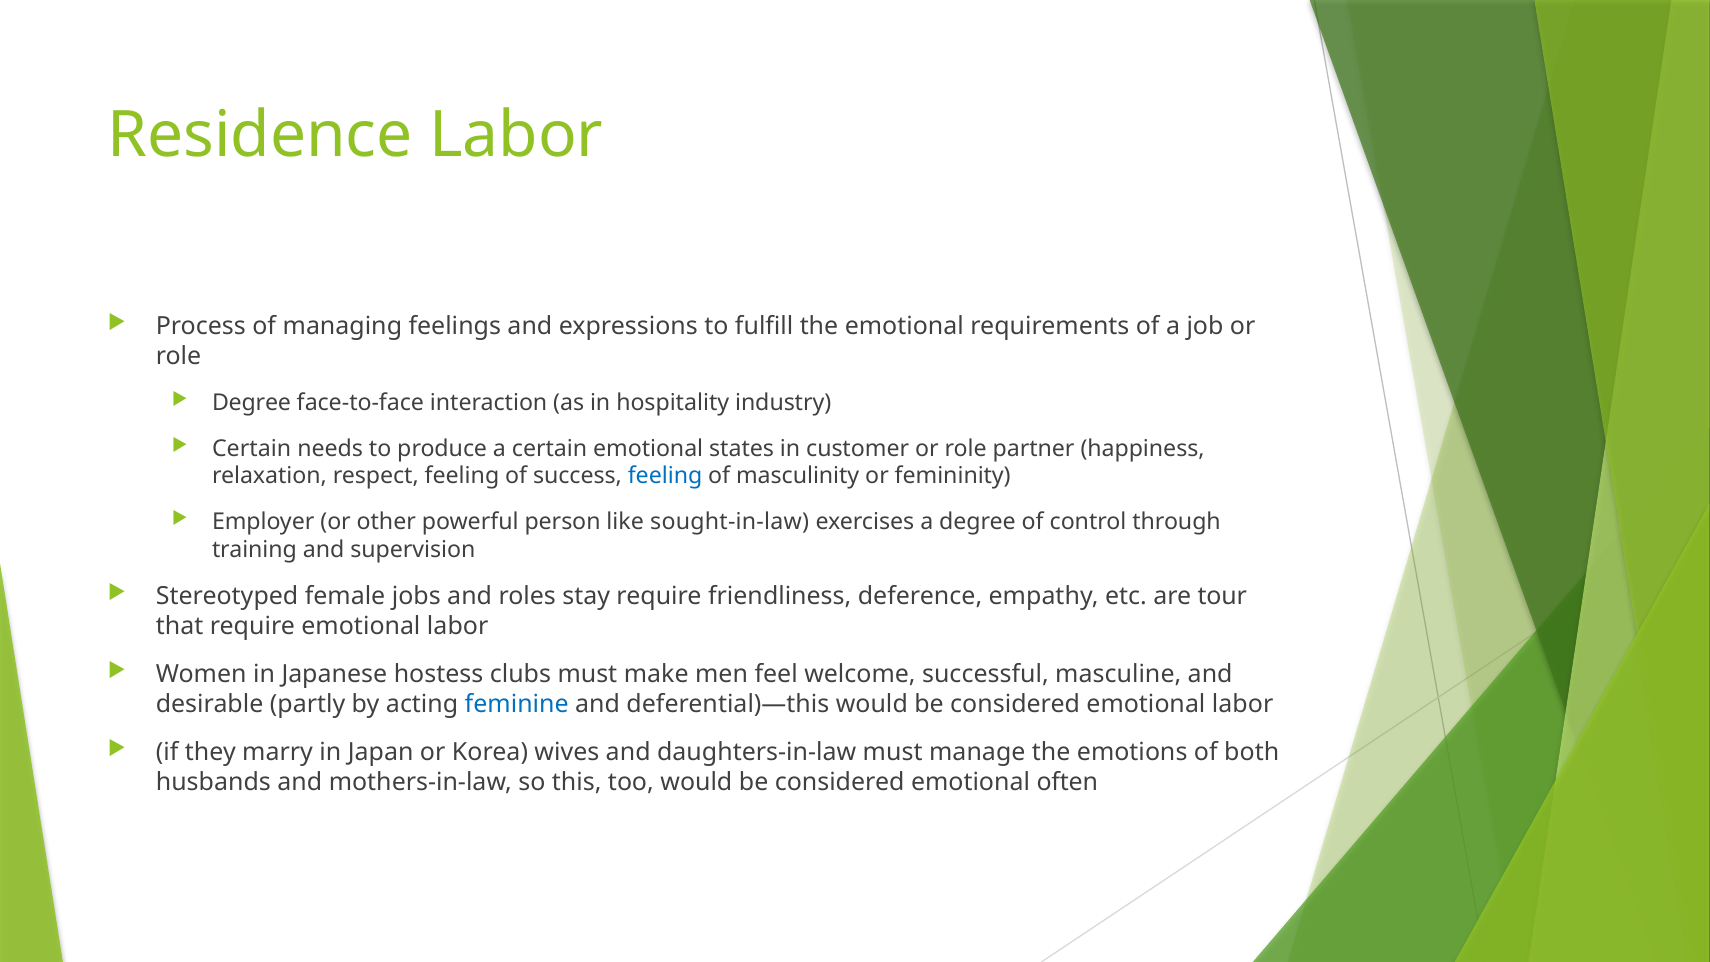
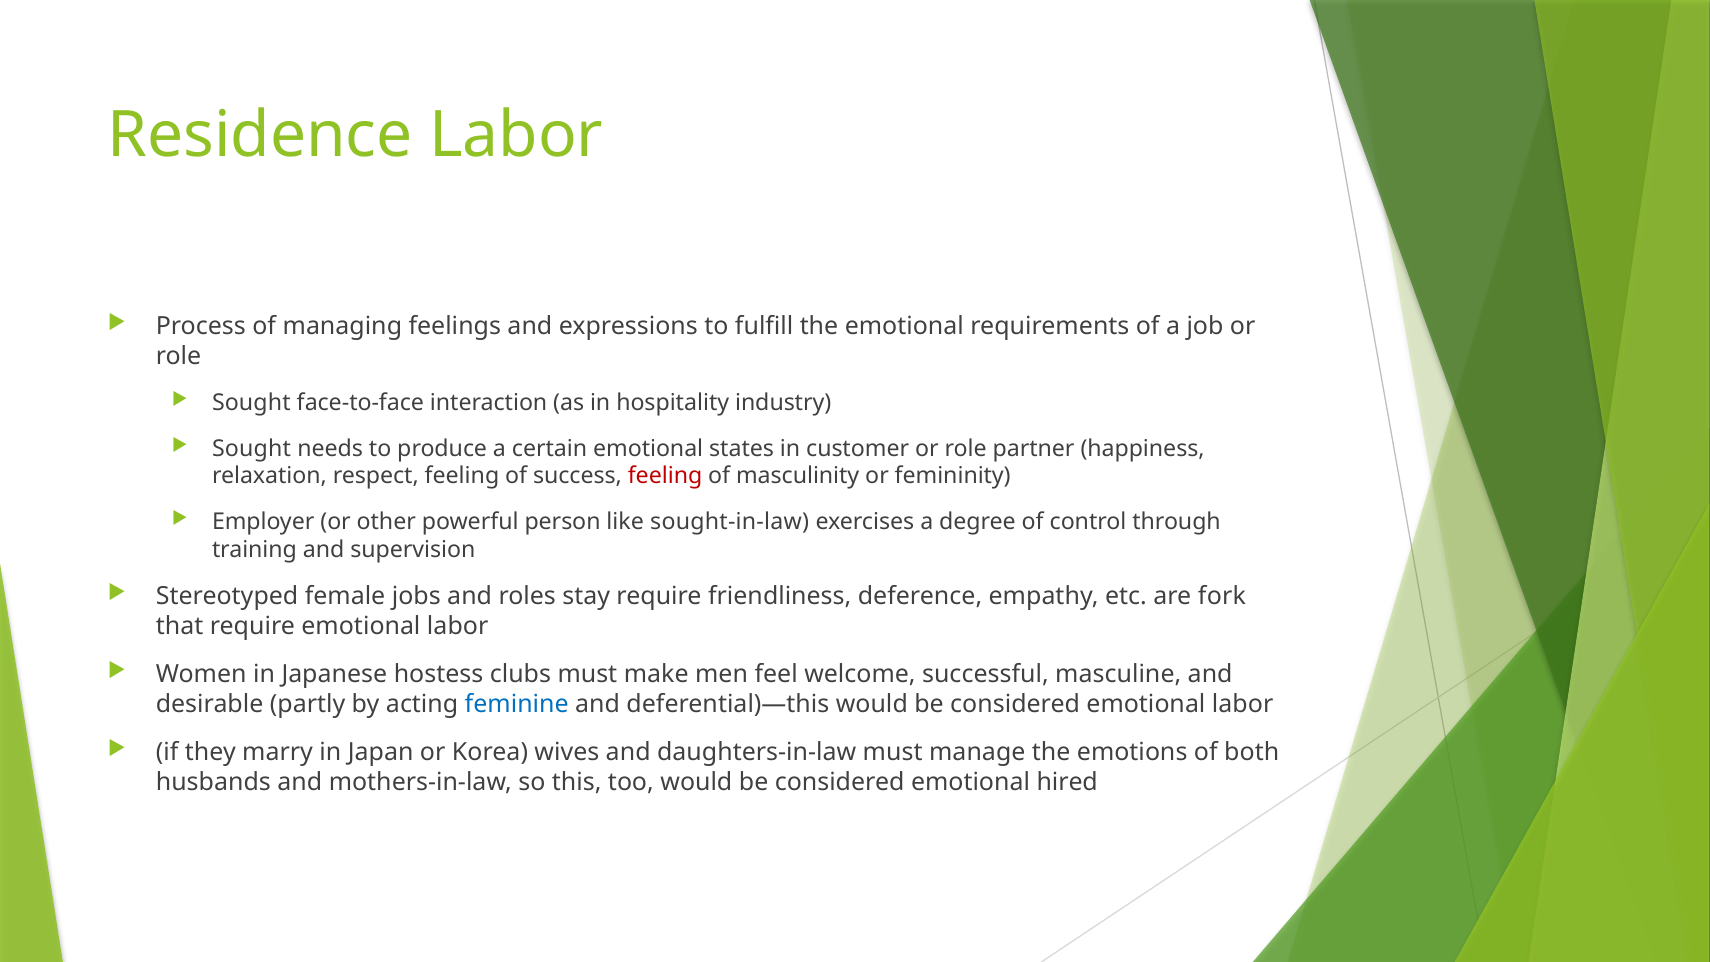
Degree: Degree -> Sought (251, 403)
Certain: Certain -> Sought (252, 448)
feeling colour: blue -> red (665, 476)
tour: tour -> fork (1222, 596)
often: often -> hired (1067, 782)
